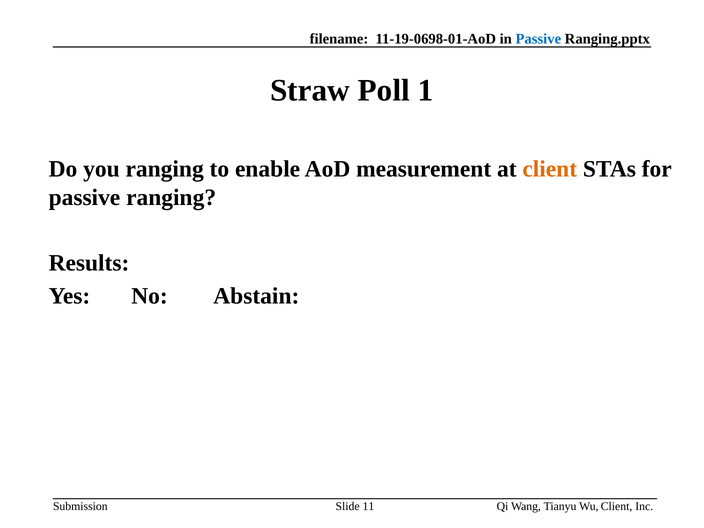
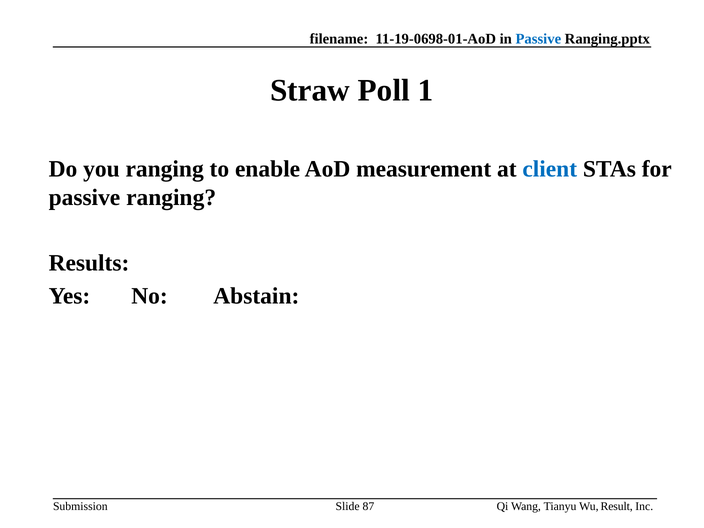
client colour: orange -> blue (550, 169)
11: 11 -> 87 (368, 506)
Wu Client: Client -> Result (617, 506)
